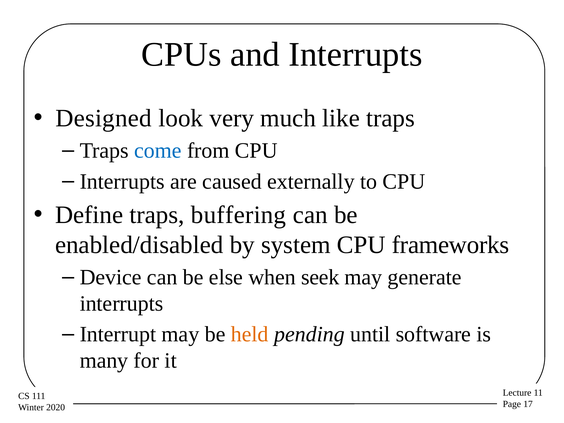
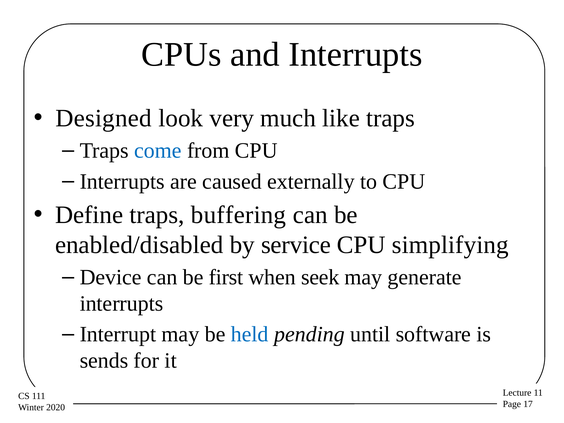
system: system -> service (296, 245)
frameworks: frameworks -> simplifying (450, 245)
else: else -> first (226, 277)
held colour: orange -> blue (250, 334)
many: many -> sends (104, 361)
